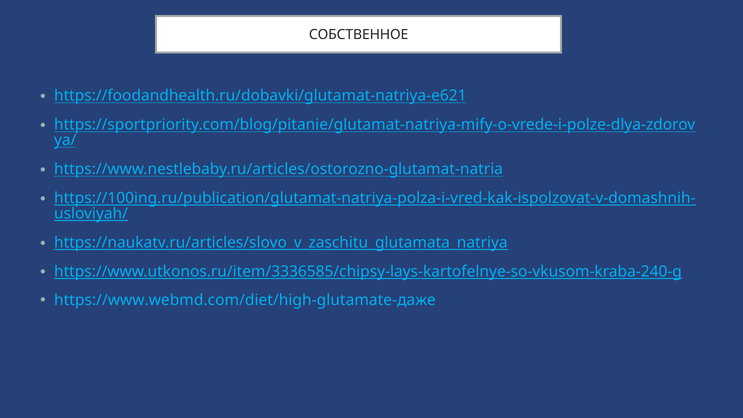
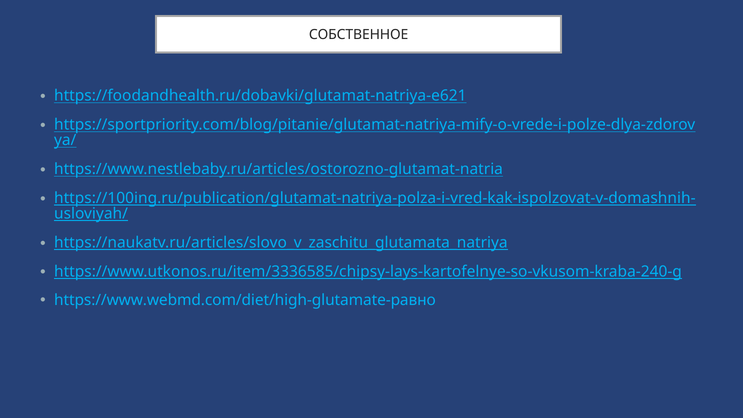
https://www.webmd.com/diet/high-glutamate-даже: https://www.webmd.com/diet/high-glutamate-даже -> https://www.webmd.com/diet/high-glutamate-равно (245, 300)
